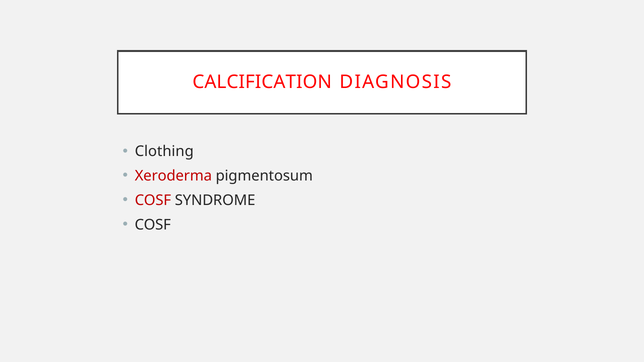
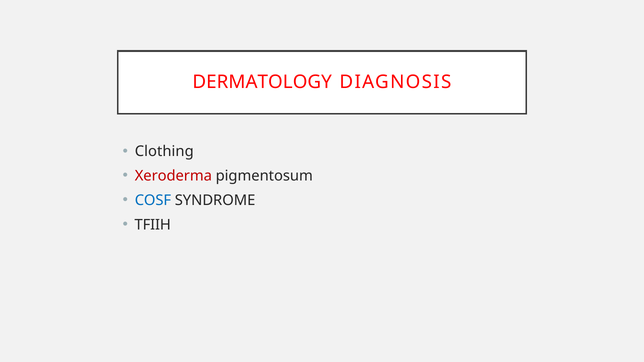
CALCIFICATION: CALCIFICATION -> DERMATOLOGY (262, 82)
COSF colour: red -> blue (153, 200)
COSF: COSF -> TFIIH (153, 225)
